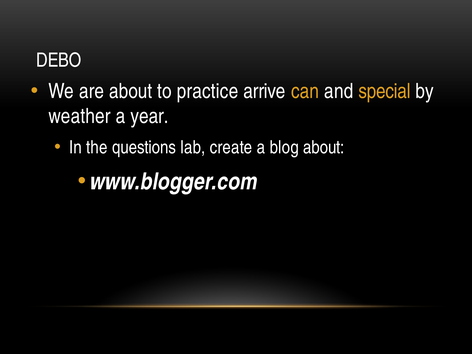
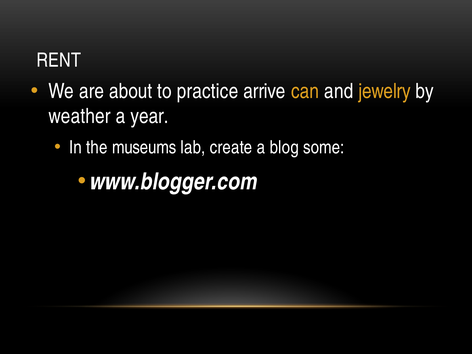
DEBO: DEBO -> RENT (59, 60)
special: special -> jewelry (385, 91)
questions: questions -> museums (144, 147)
blog about: about -> some (324, 147)
